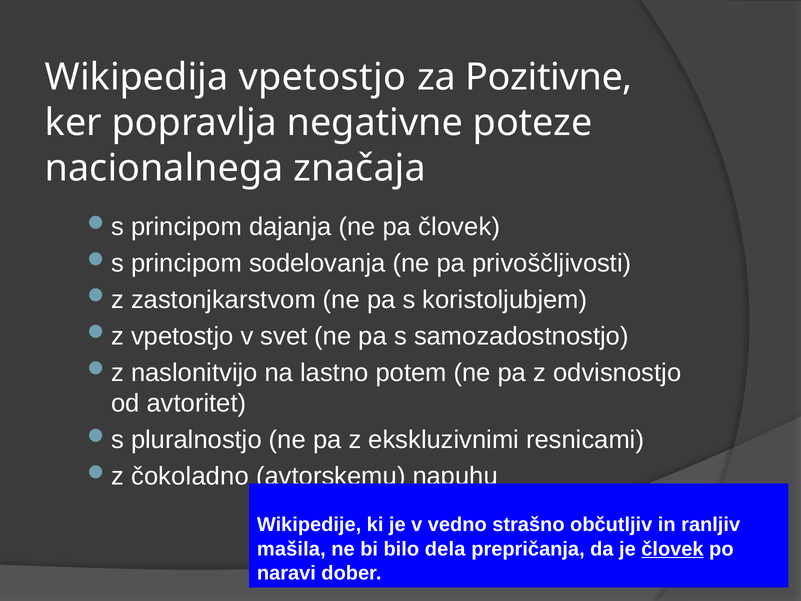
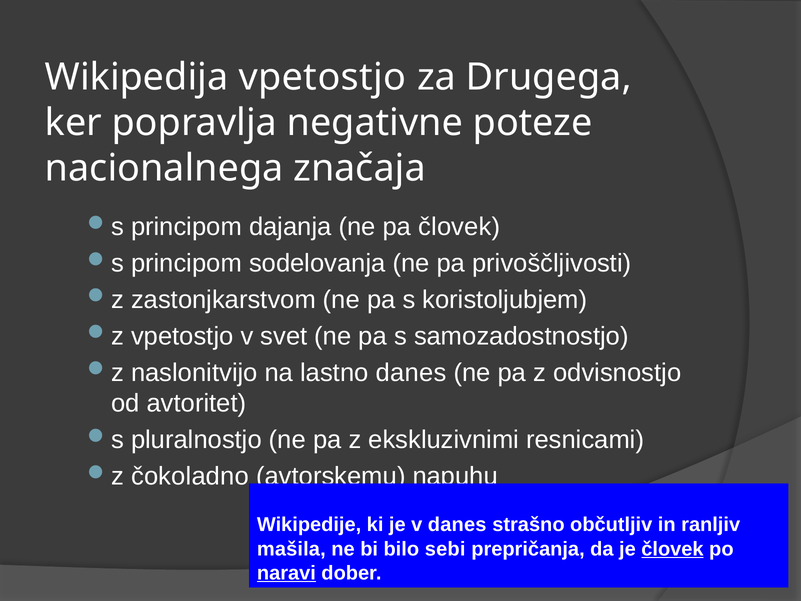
Pozitivne: Pozitivne -> Drugega (549, 77)
lastno potem: potem -> danes (411, 373)
v vedno: vedno -> danes (457, 525)
dela: dela -> sebi (445, 549)
naravi underline: none -> present (286, 573)
